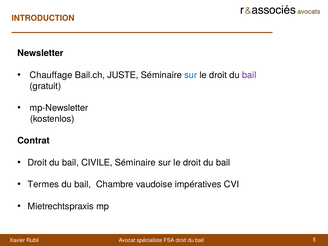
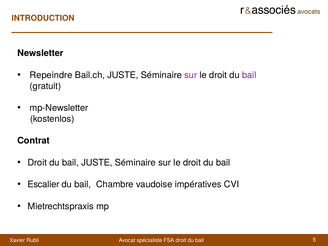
Chauffage: Chauffage -> Repeindre (51, 75)
sur colour: blue -> purple (191, 75)
bail CIVILE: CIVILE -> JUSTE (97, 163)
Termes: Termes -> Escalier (43, 184)
